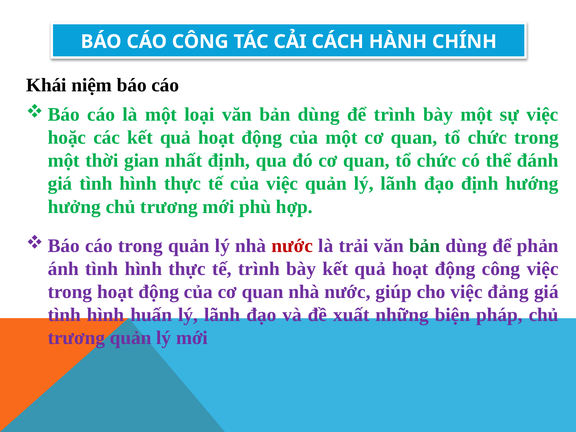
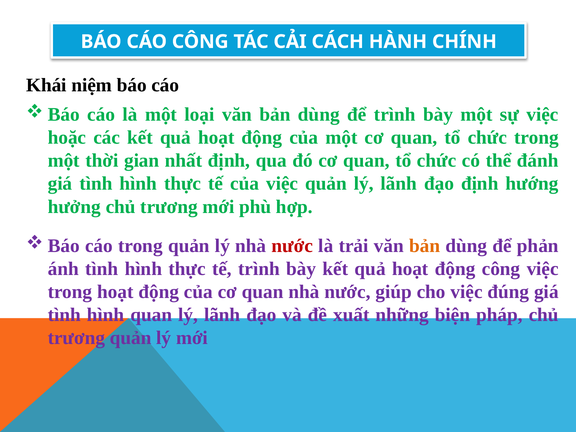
bản colour: green -> orange (425, 246)
đảng: đảng -> đúng (508, 292)
hình huấn: huấn -> quan (151, 315)
